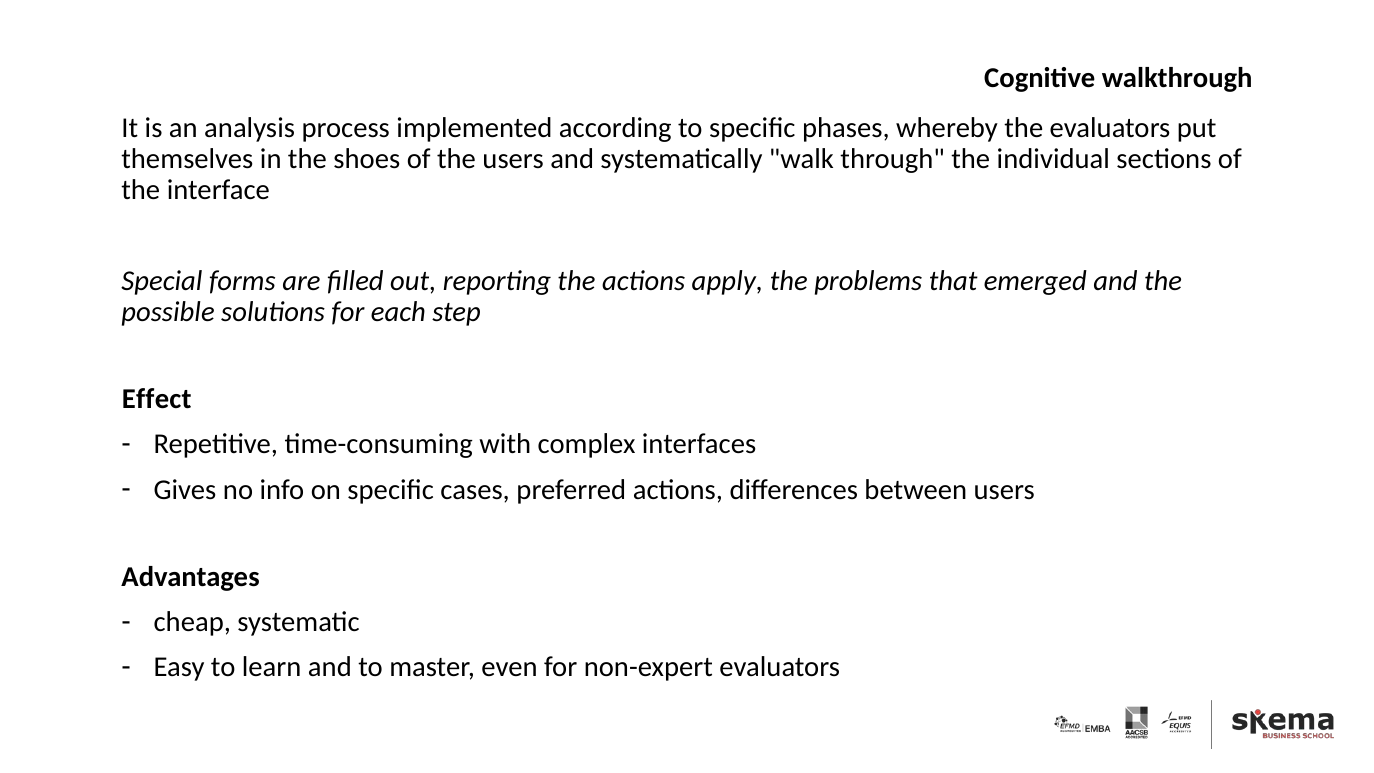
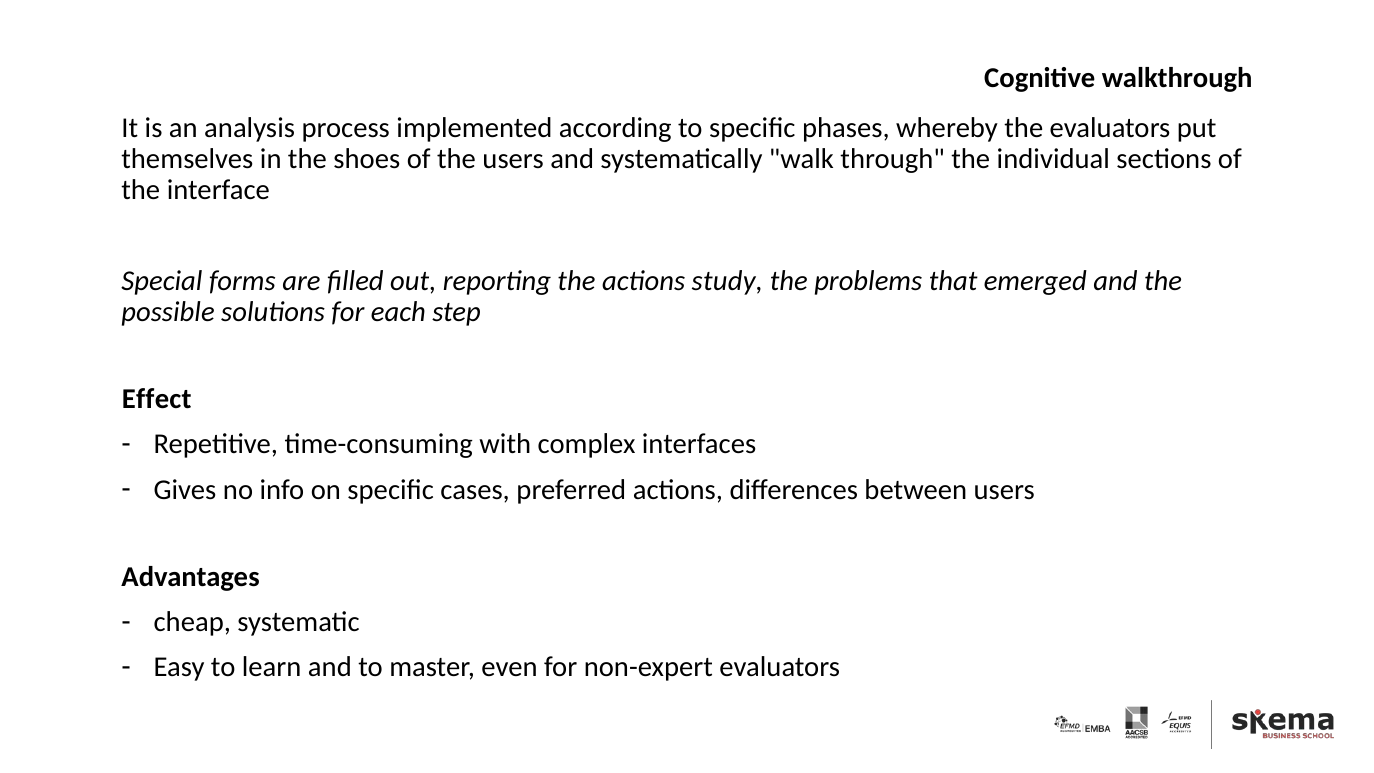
apply: apply -> study (727, 281)
